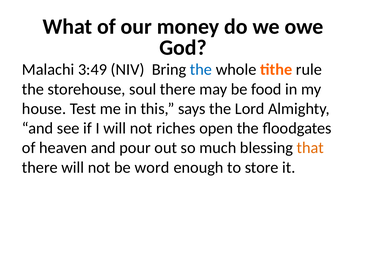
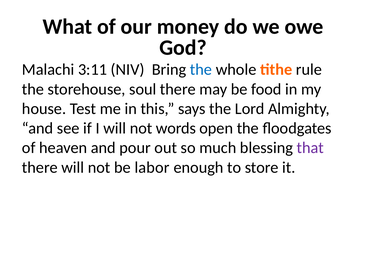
3:49: 3:49 -> 3:11 (93, 69)
riches: riches -> words (176, 128)
that colour: orange -> purple (310, 148)
word: word -> labor (152, 167)
